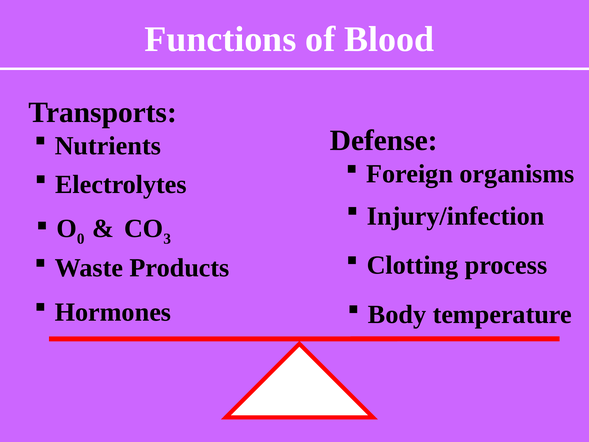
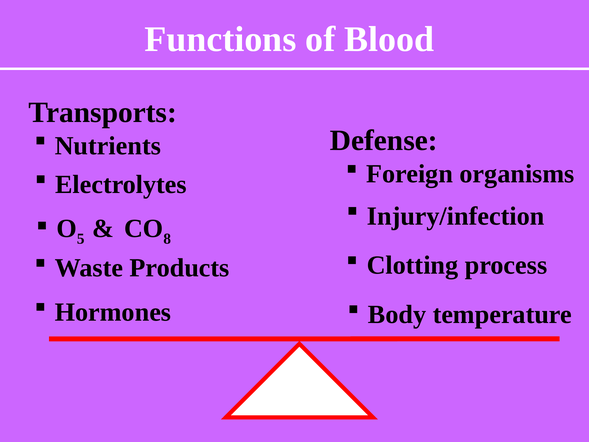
0: 0 -> 5 (81, 239)
3: 3 -> 8 (167, 239)
